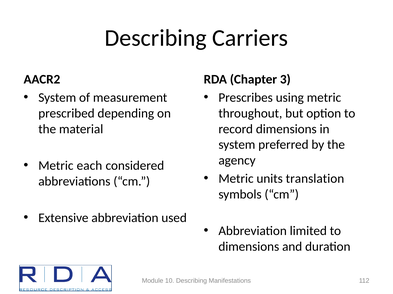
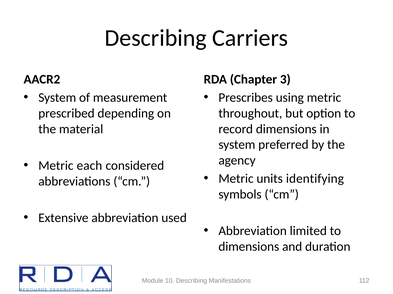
translation: translation -> identifying (315, 179)
